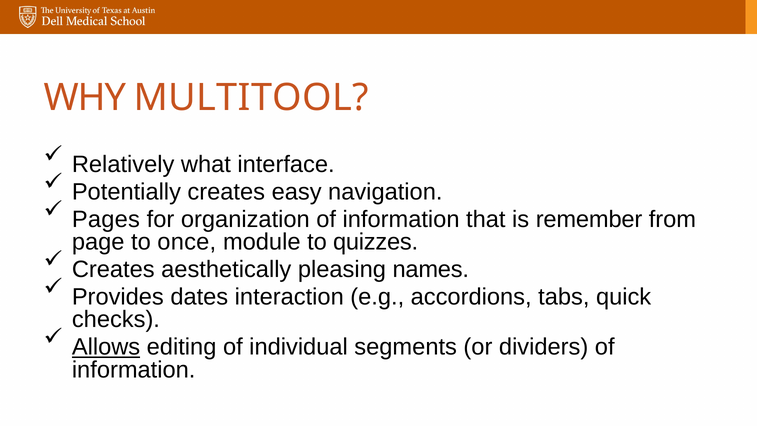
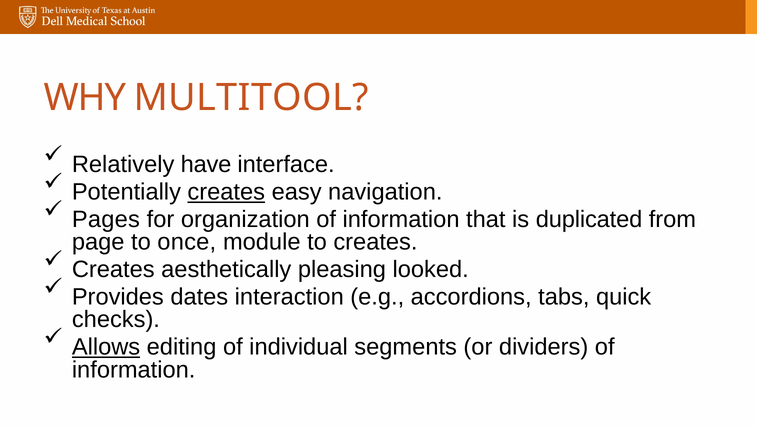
what: what -> have (206, 164)
creates underline: none -> present (226, 192)
remember: remember -> duplicated (589, 219)
to quizzes: quizzes -> creates (375, 242)
names: names -> looked (431, 269)
